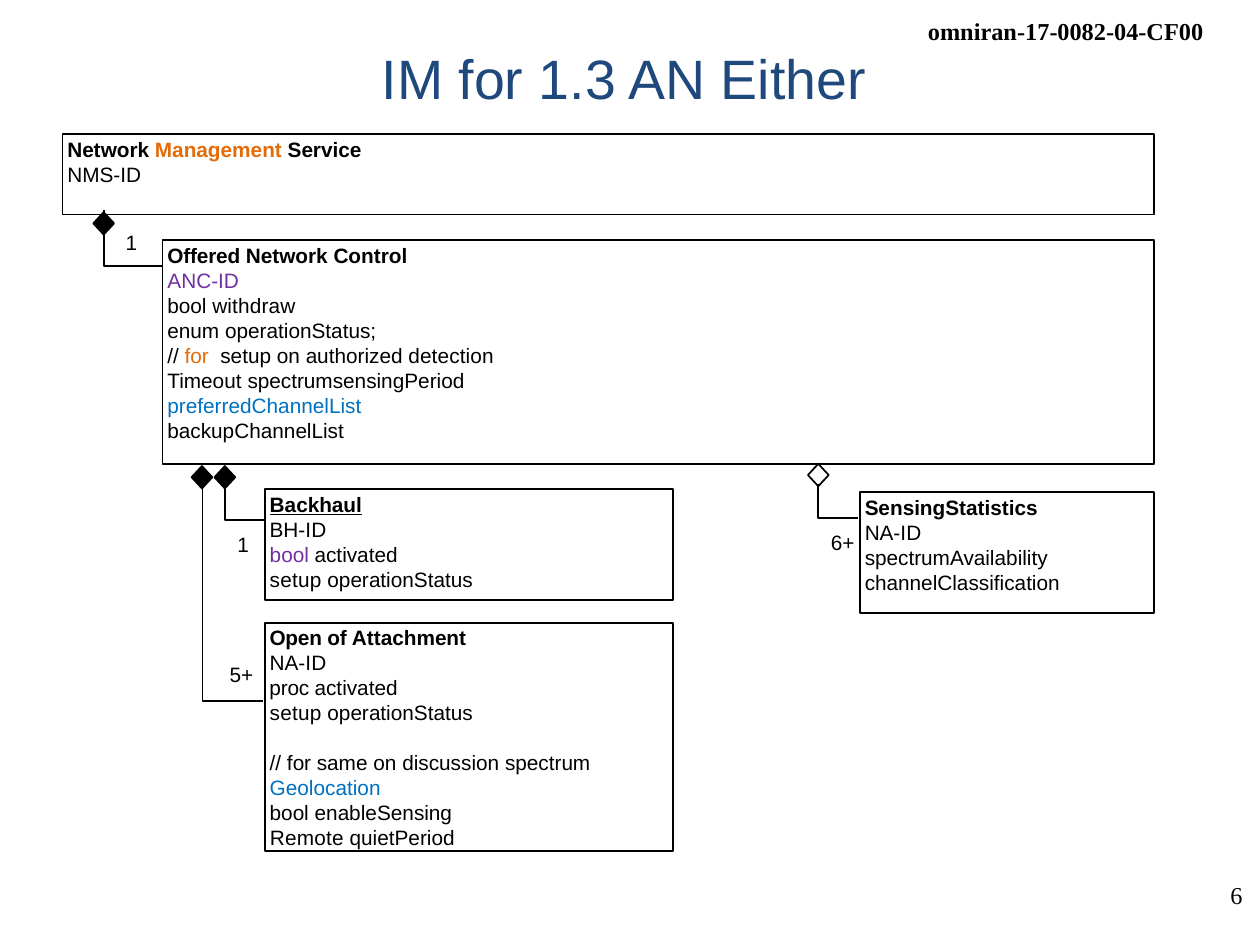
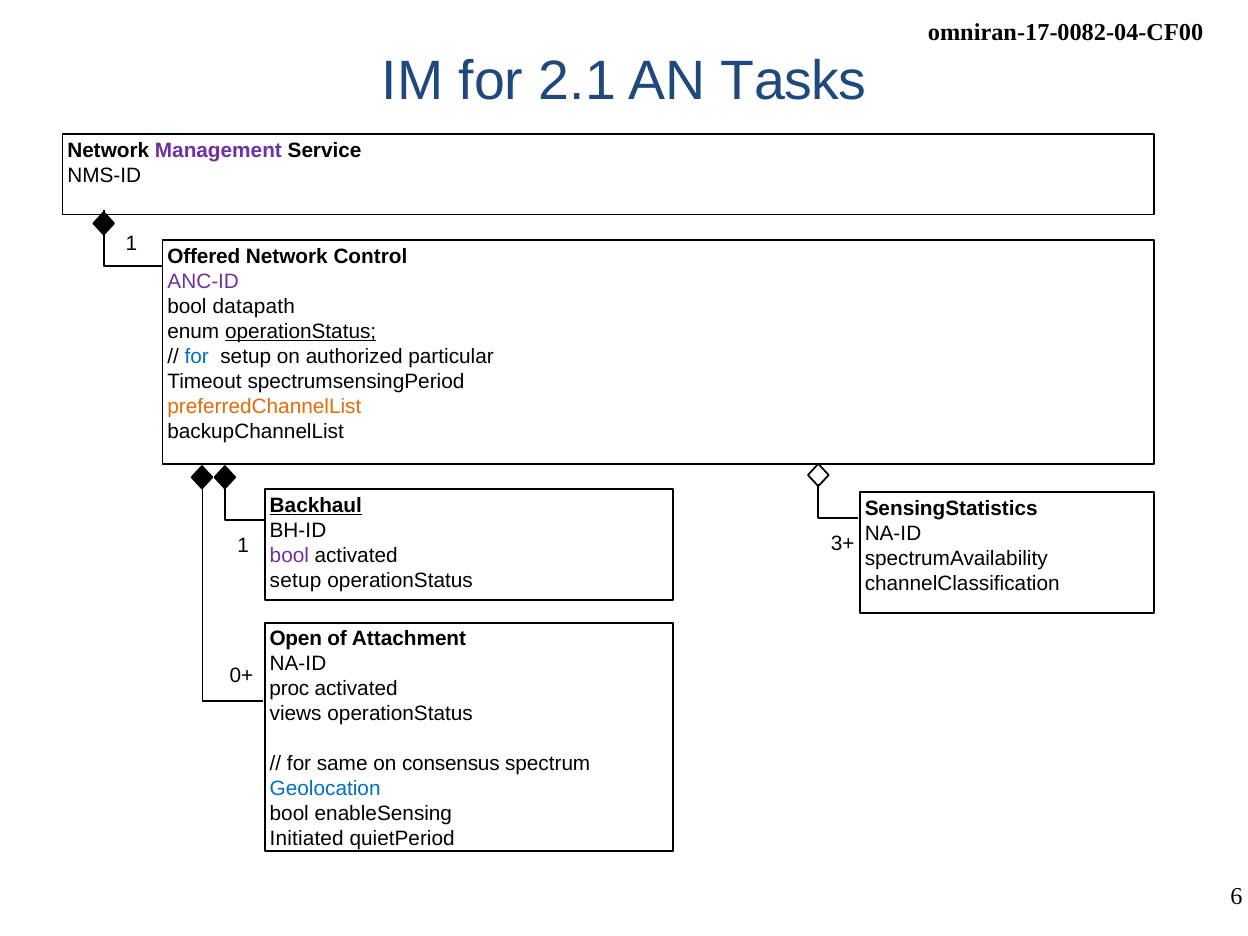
1.3: 1.3 -> 2.1 (577, 81)
Either: Either -> Tasks (794, 81)
Management colour: orange -> purple (218, 150)
withdraw: withdraw -> datapath (254, 306)
operationStatus underline: none -> present (301, 331)
for colour: orange -> blue (197, 356)
detection: detection -> particular (451, 356)
preferredChannelList colour: blue -> orange (264, 406)
6+: 6+ -> 3+ (843, 544)
5+: 5+ -> 0+ (241, 676)
setup: setup -> views (296, 714)
discussion: discussion -> consensus (451, 764)
Remote: Remote -> Initiated (307, 839)
